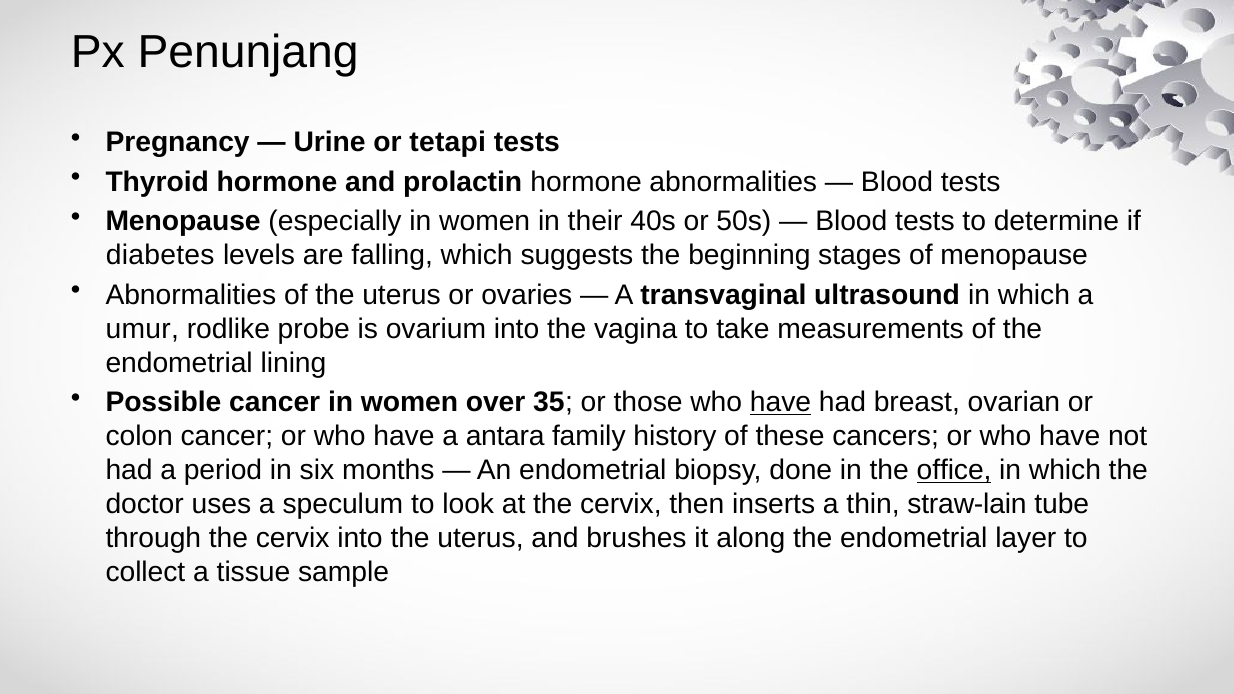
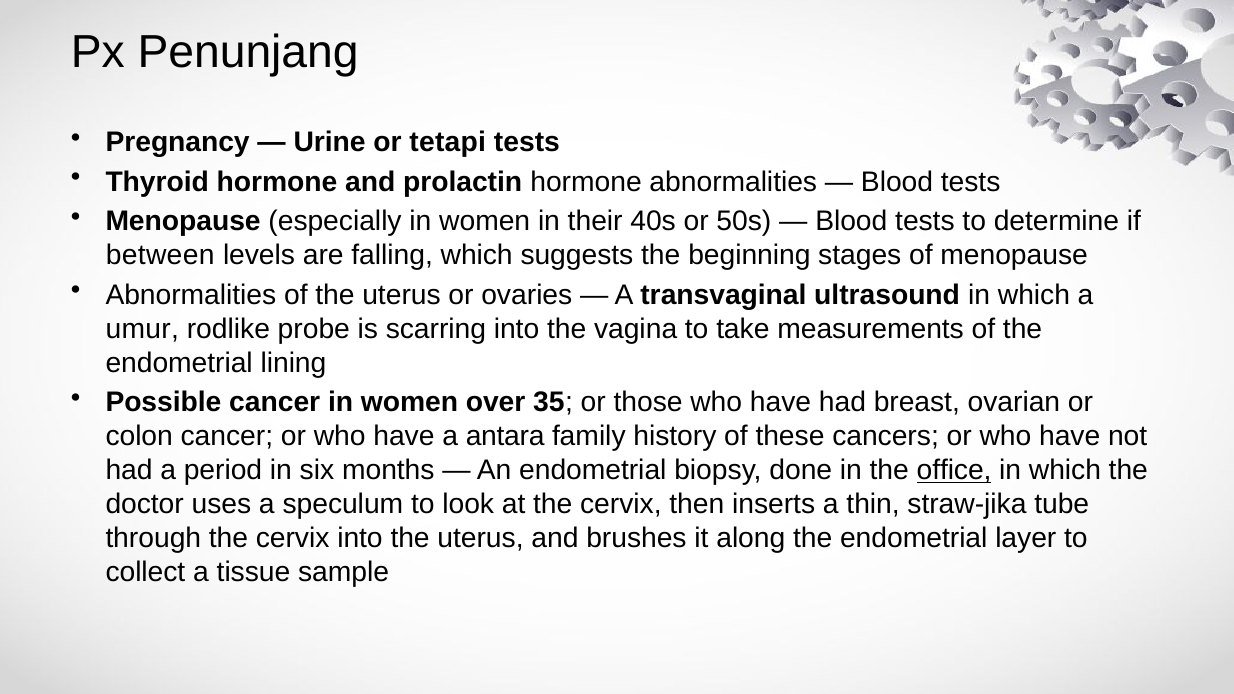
diabetes: diabetes -> between (160, 255)
ovarium: ovarium -> scarring (436, 329)
have underline: present -> none (781, 402)
straw-lain: straw-lain -> straw-jika (967, 504)
